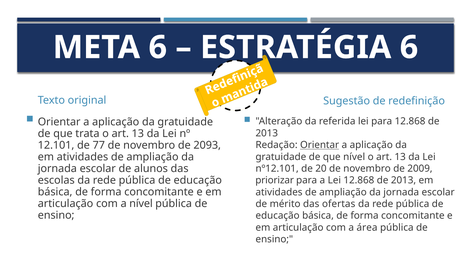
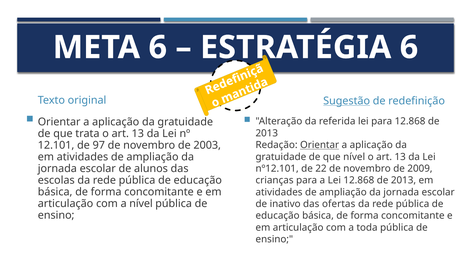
Sugestão underline: none -> present (347, 101)
77: 77 -> 97 (99, 145)
2093: 2093 -> 2003 (207, 145)
20: 20 -> 22 (321, 169)
priorizar: priorizar -> crianças (275, 180)
mérito: mérito -> inativo (285, 204)
área: área -> toda (367, 227)
